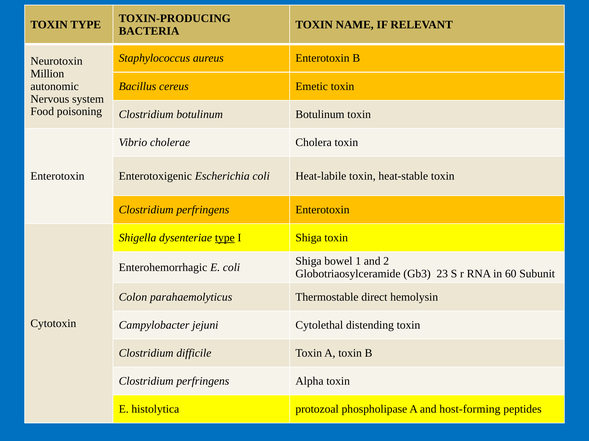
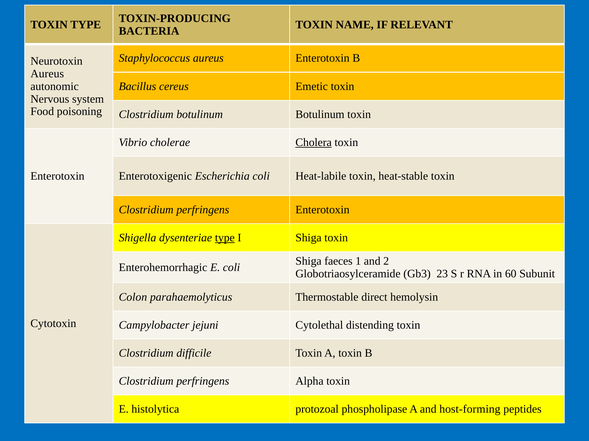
Million: Million -> Aureus (47, 74)
Cholera underline: none -> present (314, 143)
bowel: bowel -> faeces (338, 261)
